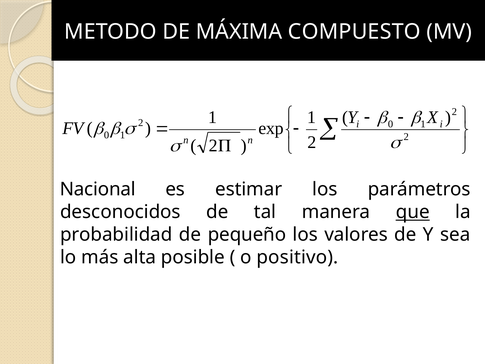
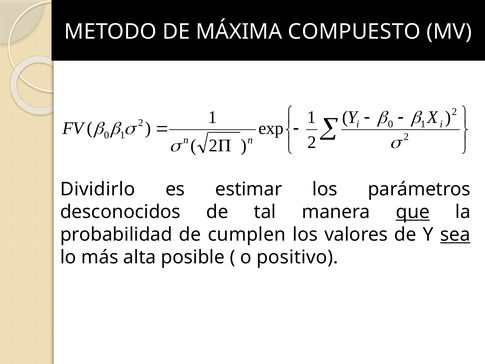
Nacional: Nacional -> Dividirlo (98, 189)
pequeño: pequeño -> cumplen (247, 235)
sea underline: none -> present (455, 235)
